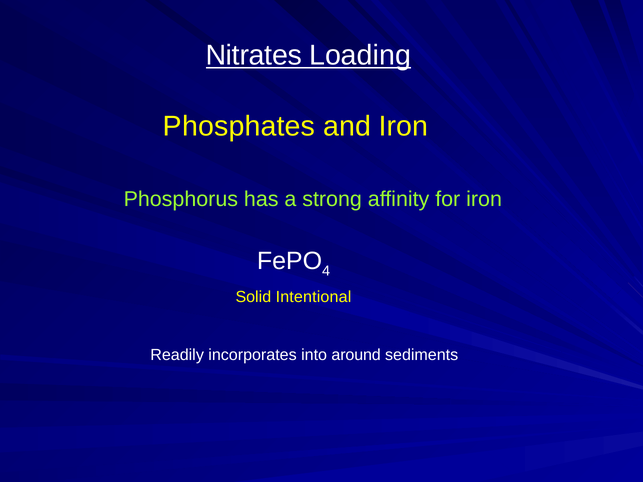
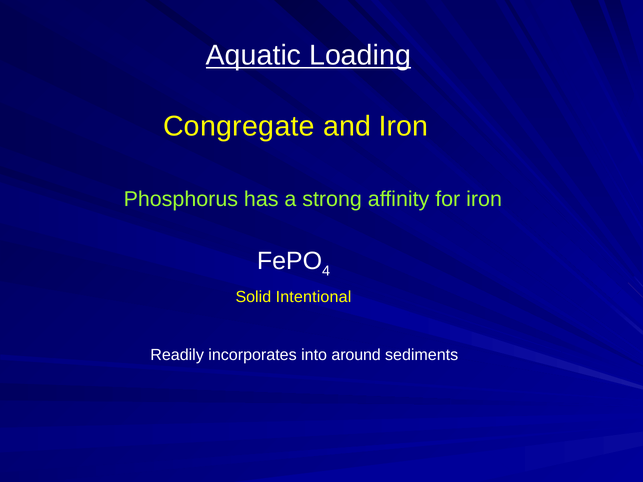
Nitrates: Nitrates -> Aquatic (254, 55)
Phosphates: Phosphates -> Congregate (239, 126)
